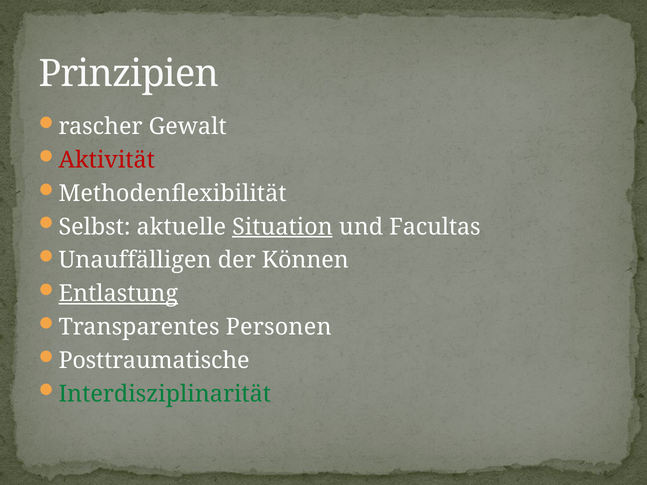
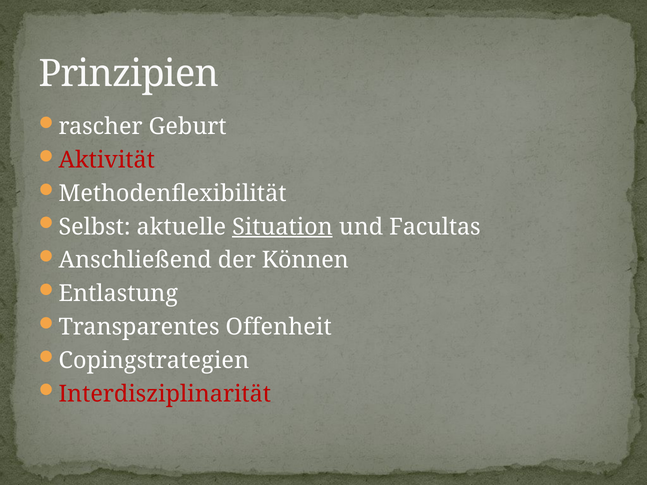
Gewalt: Gewalt -> Geburt (188, 127)
Unauffälligen: Unauffälligen -> Anschließend (135, 260)
Entlastung underline: present -> none (118, 294)
Personen: Personen -> Offenheit (279, 327)
Posttraumatische: Posttraumatische -> Copingstrategien (154, 361)
Interdisziplinarität colour: green -> red (165, 394)
